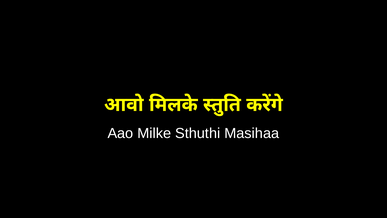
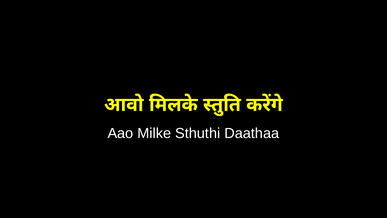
Masihaa: Masihaa -> Daathaa (252, 133)
